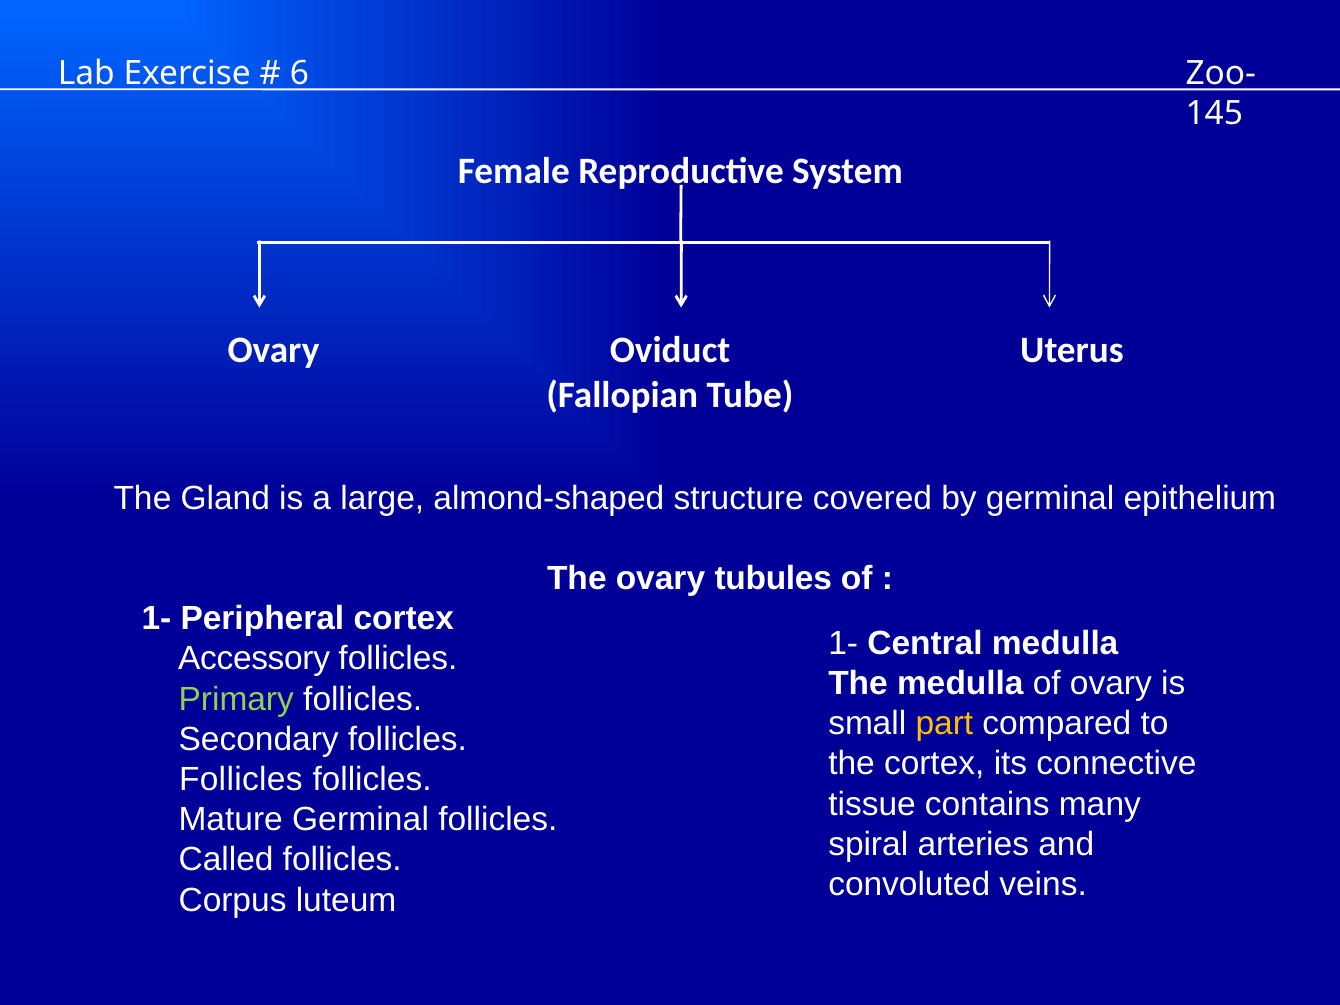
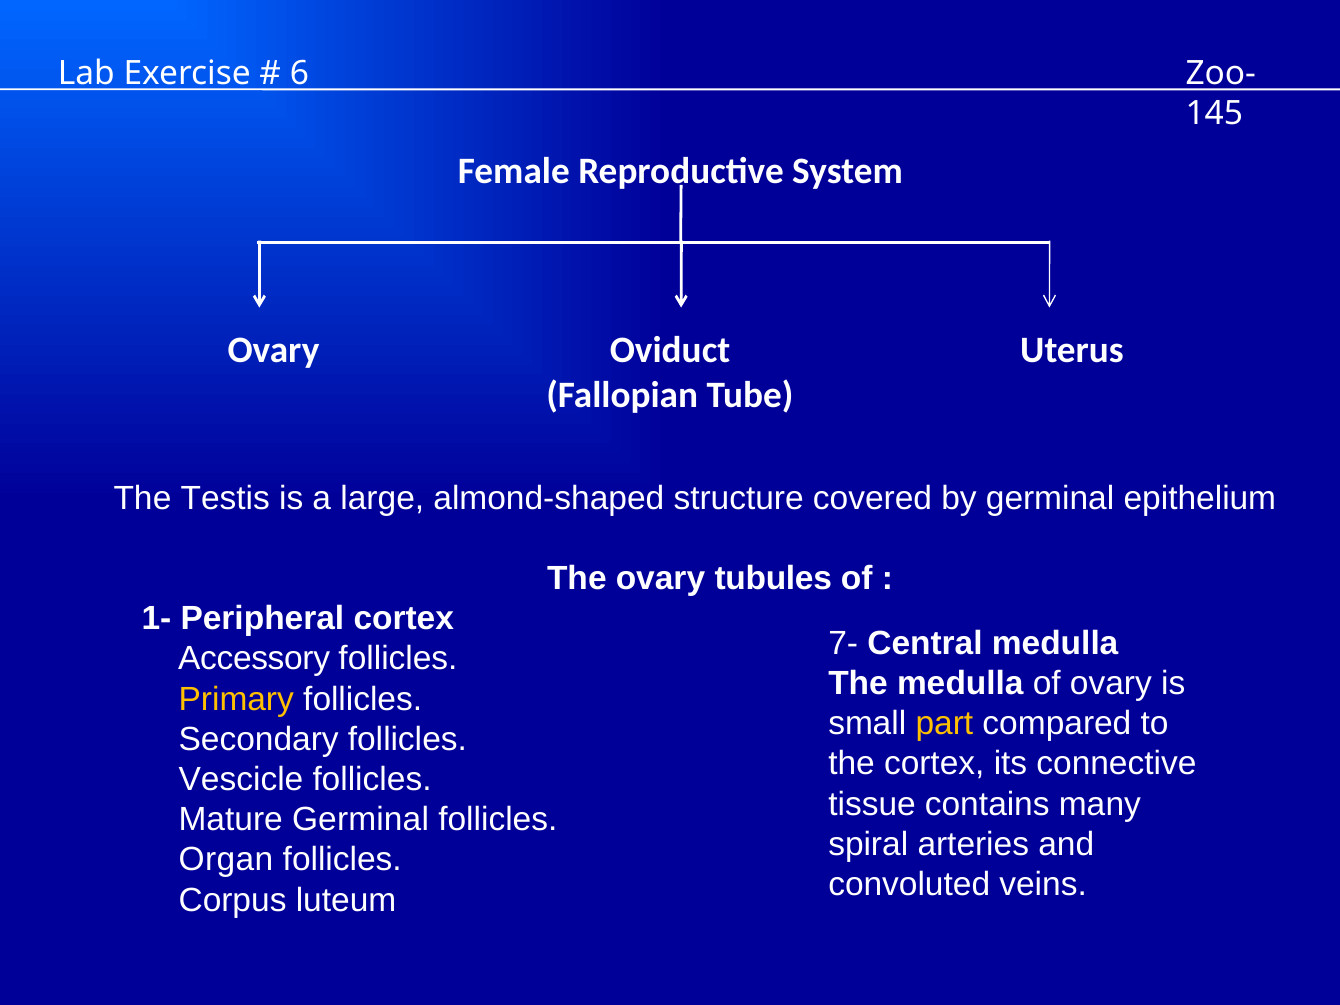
Gland: Gland -> Testis (225, 498)
1-: 1- -> 7- (843, 643)
Primary colour: light green -> yellow (236, 699)
Follicles: Follicles -> Vescicle (241, 779)
Called: Called -> Organ (226, 860)
